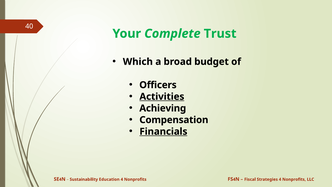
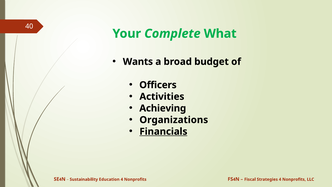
Trust: Trust -> What (220, 34)
Which: Which -> Wants (138, 62)
Activities underline: present -> none (162, 96)
Compensation: Compensation -> Organizations (174, 120)
